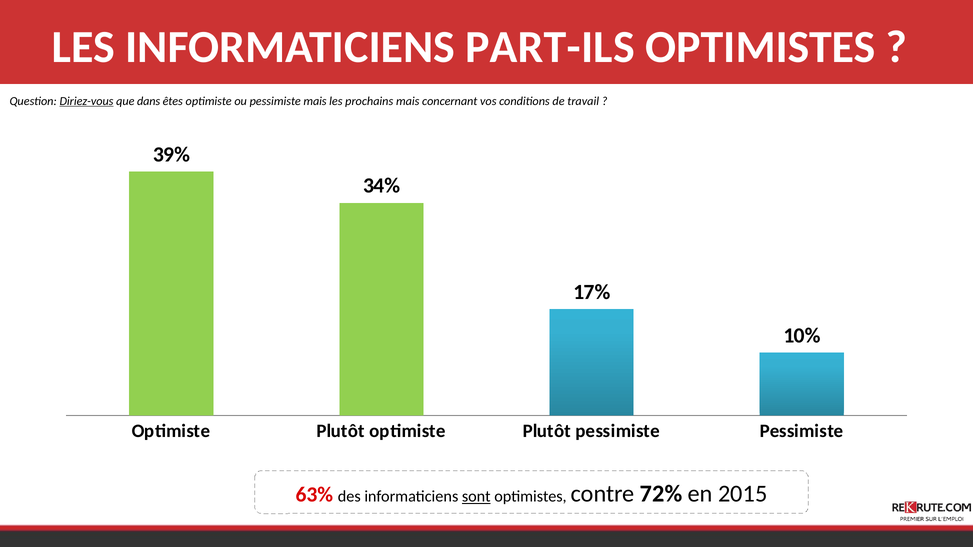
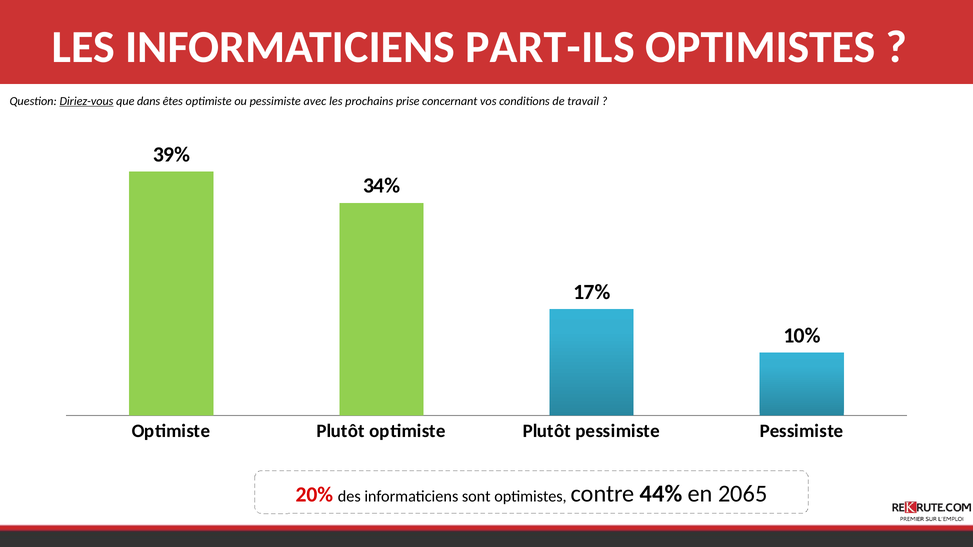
pessimiste mais: mais -> avec (315, 101)
prochains mais: mais -> prise (408, 101)
63%: 63% -> 20% (314, 495)
sont underline: present -> none (476, 497)
72%: 72% -> 44% (661, 494)
2015: 2015 -> 2065 (743, 494)
